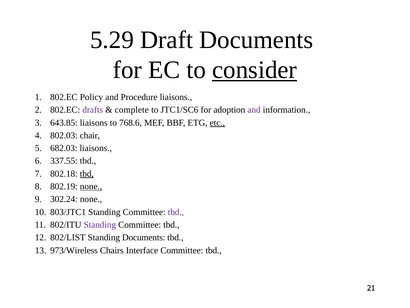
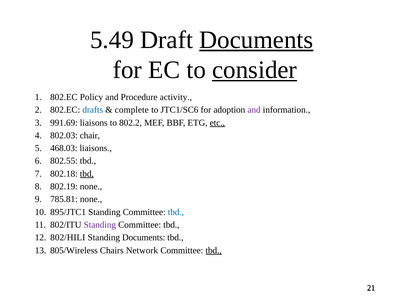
5.29: 5.29 -> 5.49 (112, 40)
Documents underline: none -> present (256, 40)
Procedure liaisons: liaisons -> activity (176, 97)
drafts colour: purple -> blue (93, 110)
643.85: 643.85 -> 991.69 (64, 122)
768.6: 768.6 -> 802.2 (131, 122)
682.03: 682.03 -> 468.03 (64, 148)
337.55: 337.55 -> 802.55 (64, 161)
none underline: present -> none (91, 186)
302.24: 302.24 -> 785.81 (64, 199)
803/JTC1: 803/JTC1 -> 895/JTC1 (68, 212)
tbd colour: purple -> blue (176, 212)
802/LIST: 802/LIST -> 802/HILI (68, 237)
973/Wireless: 973/Wireless -> 805/Wireless (74, 250)
Interface: Interface -> Network (142, 250)
tbd underline: none -> present (214, 250)
